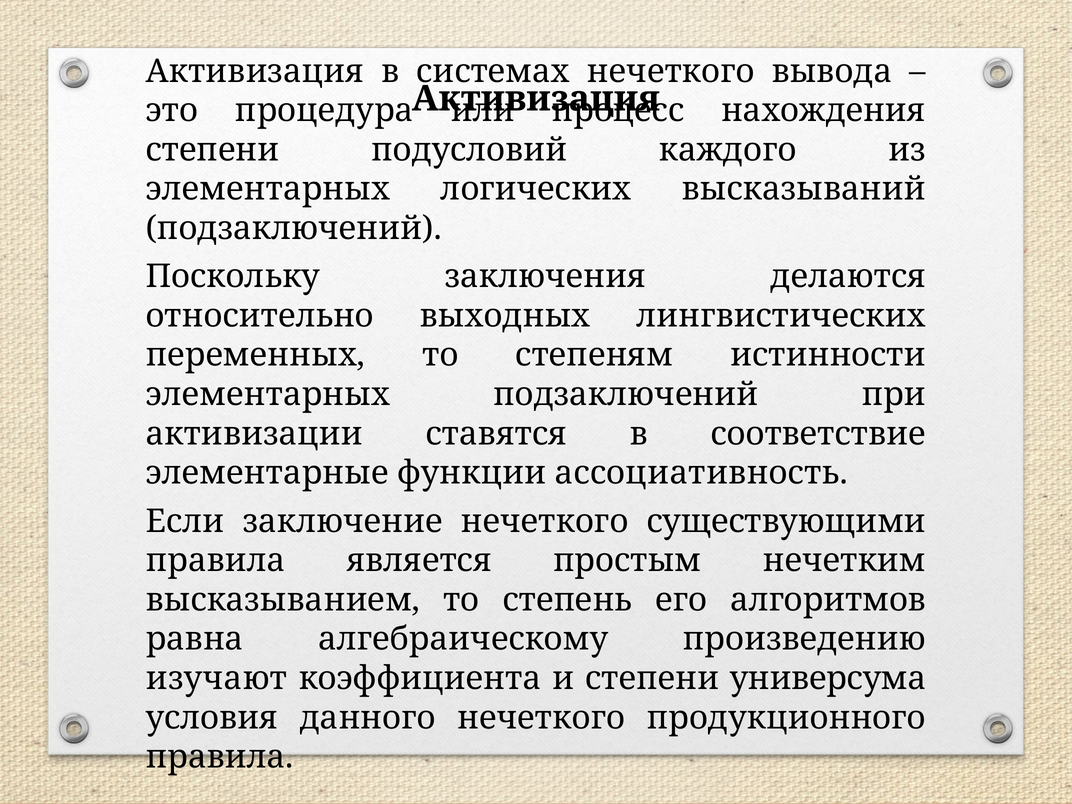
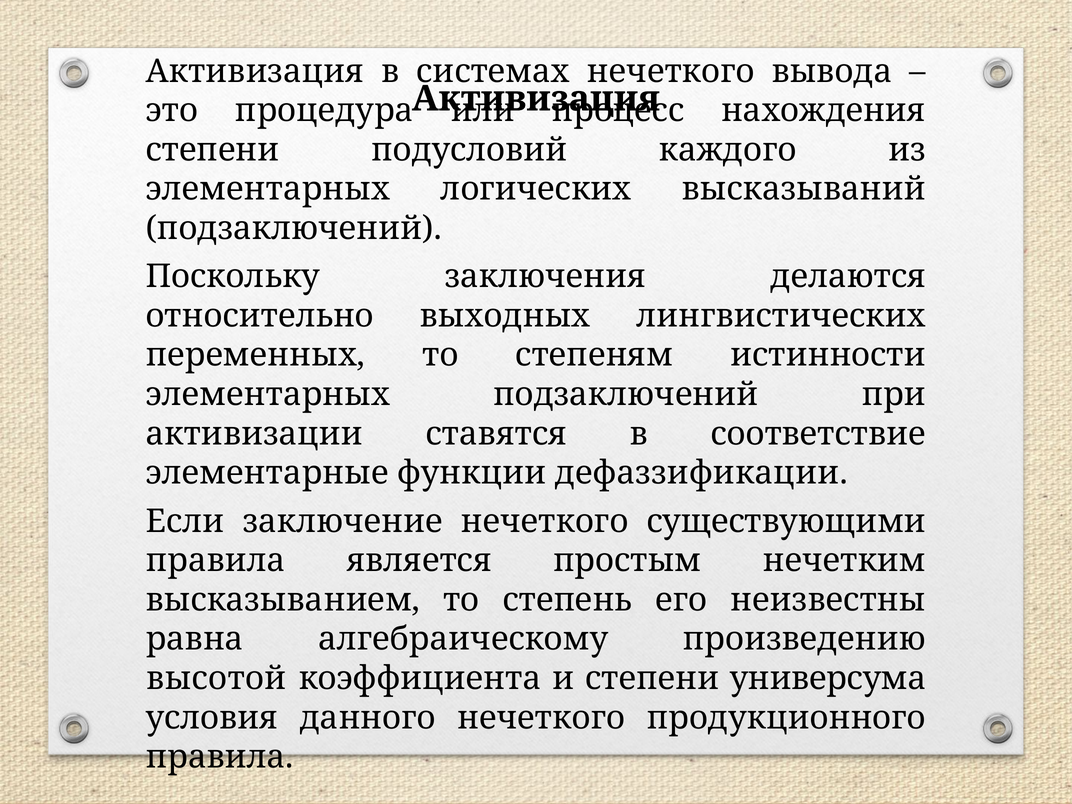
ассоциативность: ассоциативность -> дефаззификации (701, 473)
алгоритмов: алгоритмов -> неизвестны (828, 600)
изучают: изучают -> высотой (216, 678)
